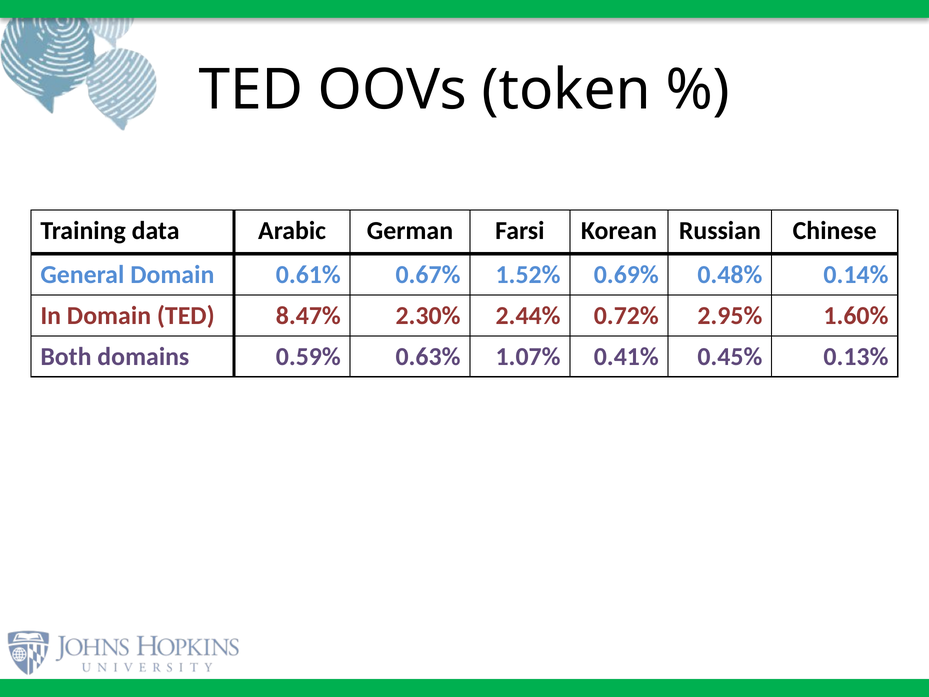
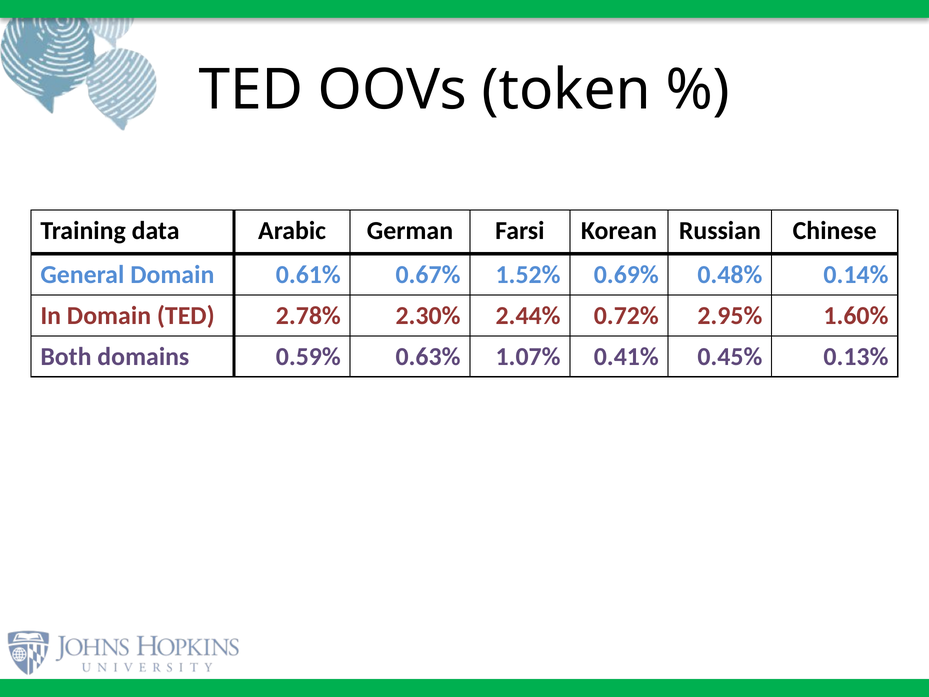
8.47%: 8.47% -> 2.78% (308, 316)
